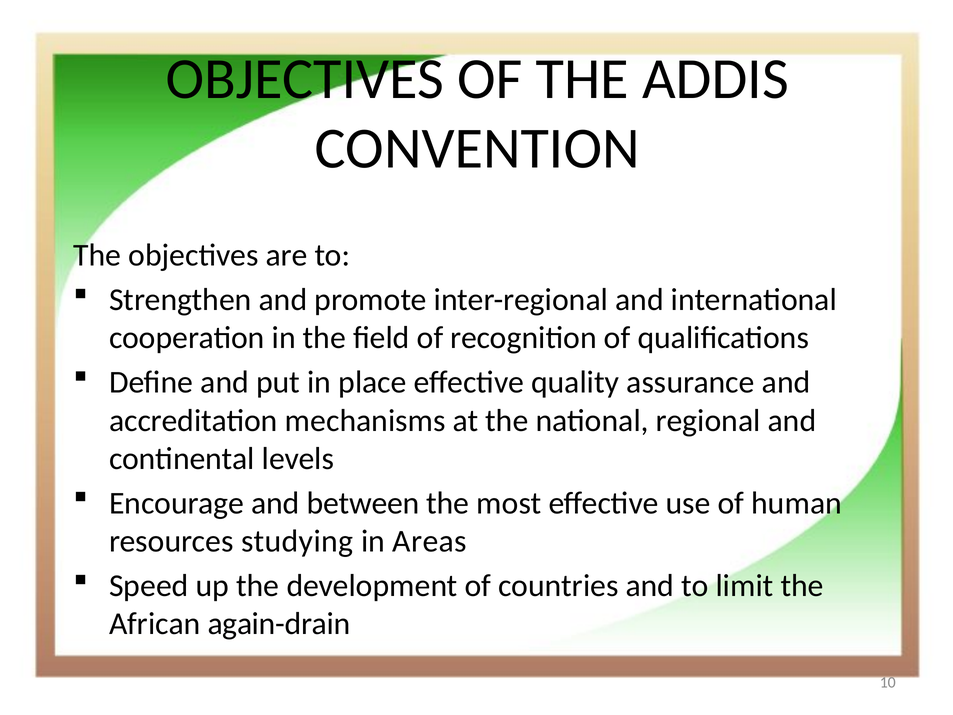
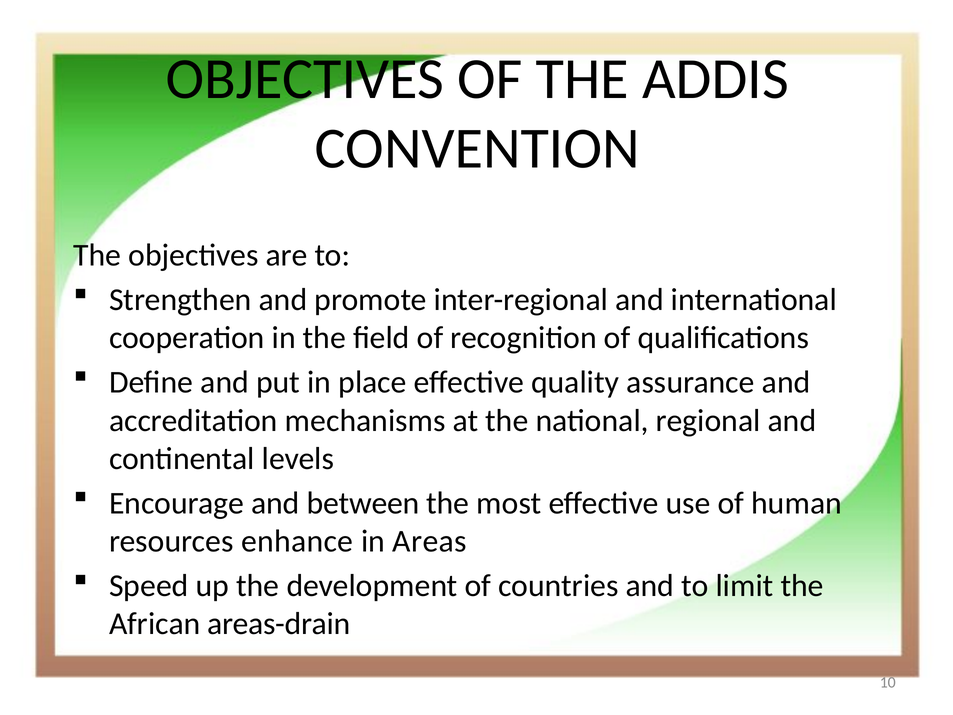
studying: studying -> enhance (297, 541)
again-drain: again-drain -> areas-drain (279, 624)
